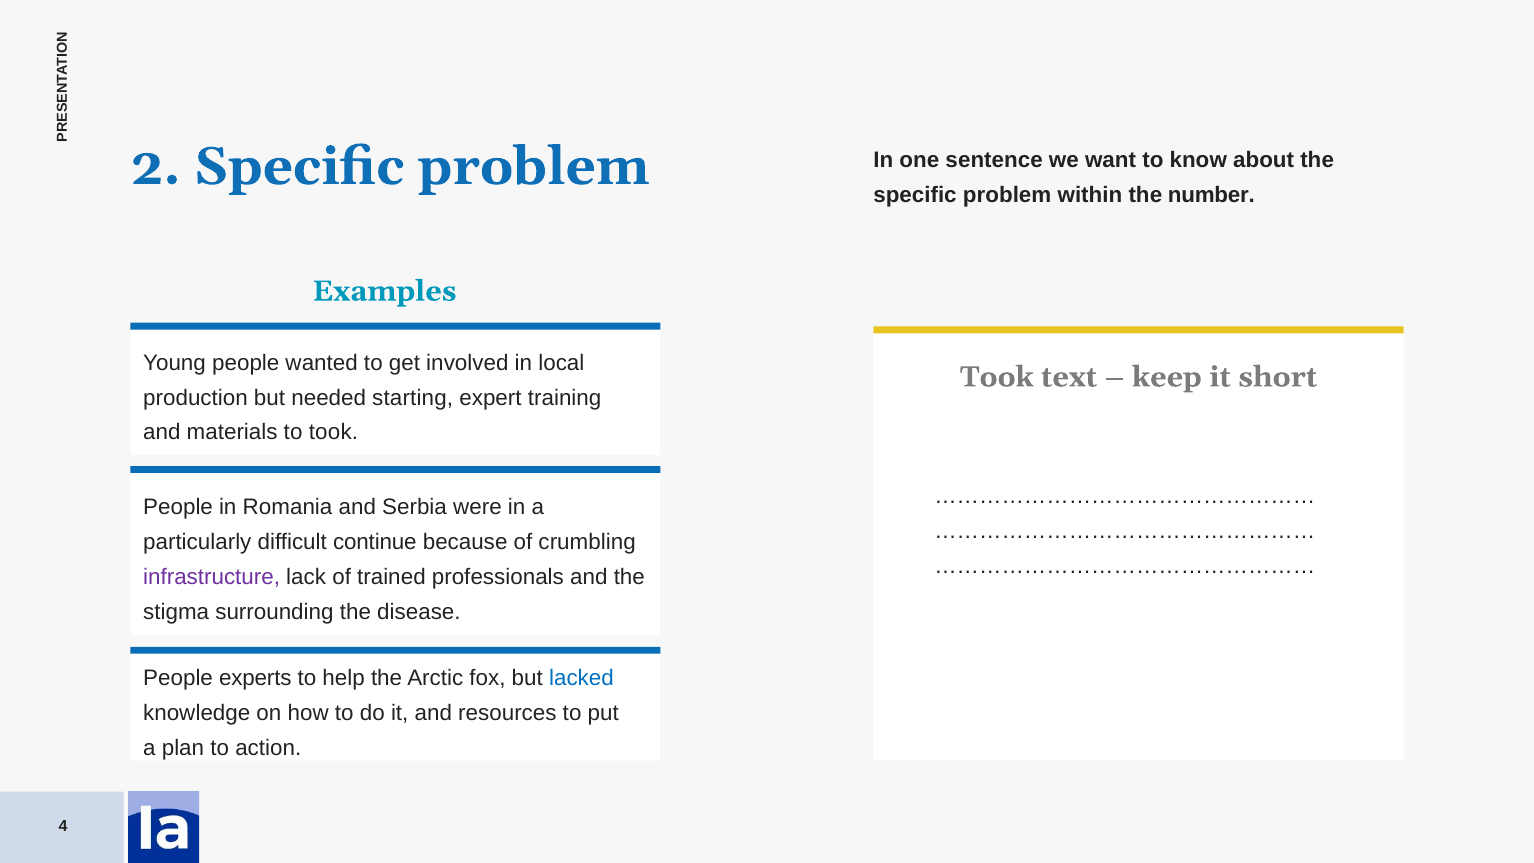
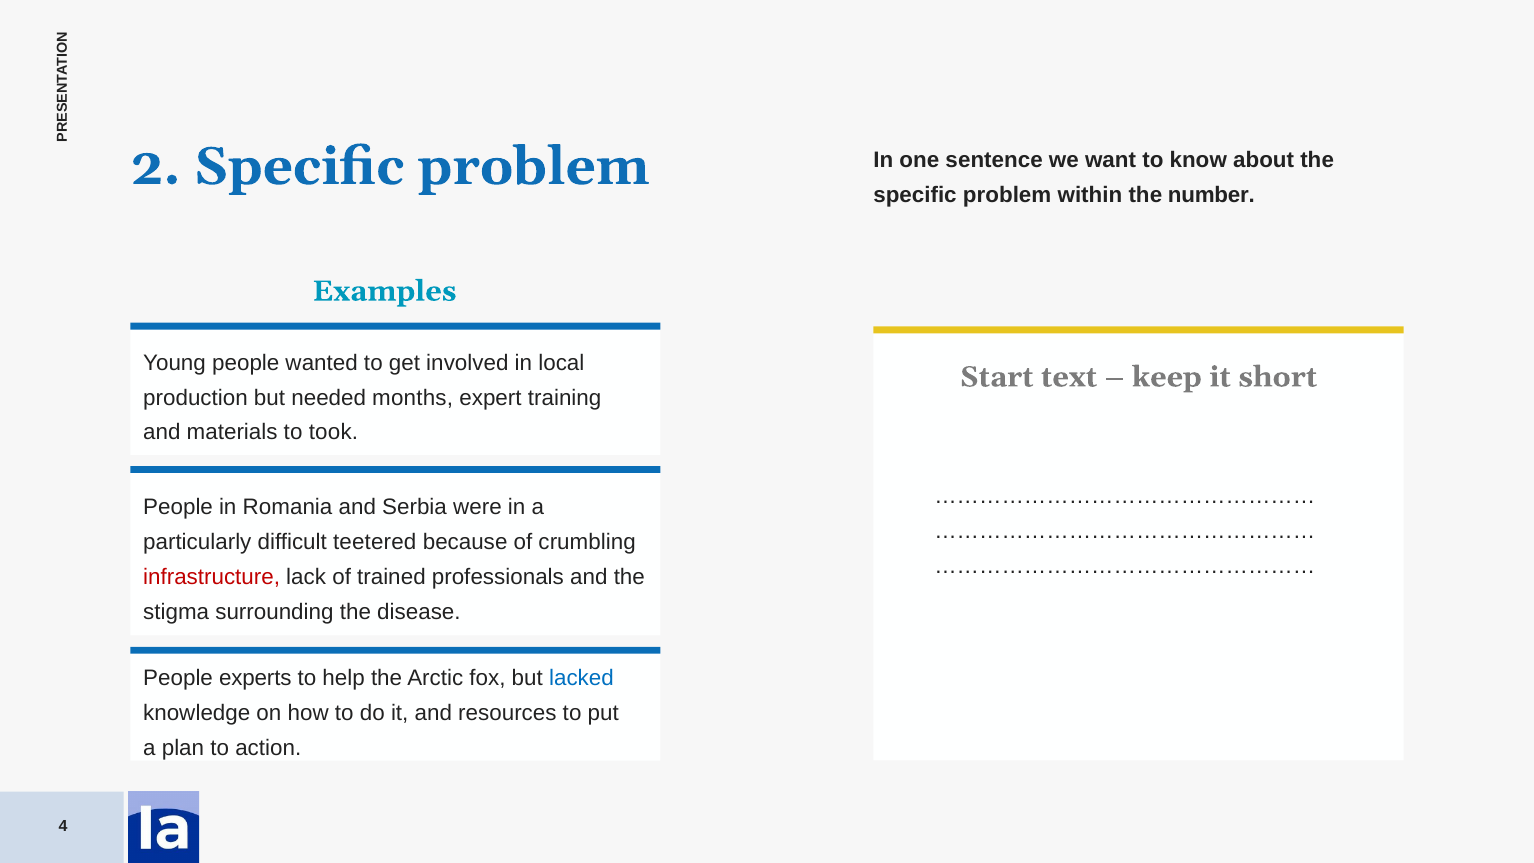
Took: Took -> Start (997, 377)
starting: starting -> months (413, 398)
continue: continue -> teetered (375, 542)
infrastructure colour: purple -> red (212, 577)
